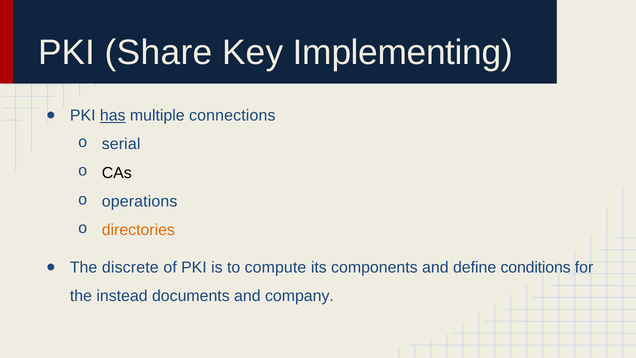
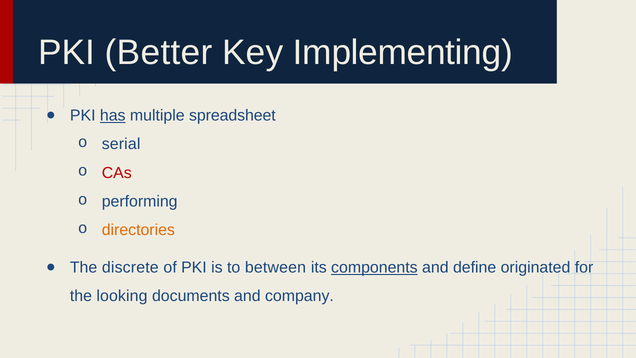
Share: Share -> Better (159, 52)
connections: connections -> spreadsheet (232, 115)
CAs colour: black -> red (117, 173)
operations: operations -> performing (140, 201)
compute: compute -> between (275, 267)
components underline: none -> present (374, 267)
conditions: conditions -> originated (536, 267)
instead: instead -> looking (122, 296)
